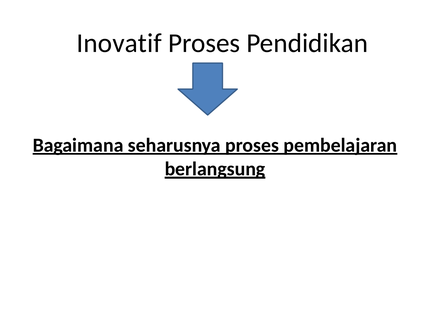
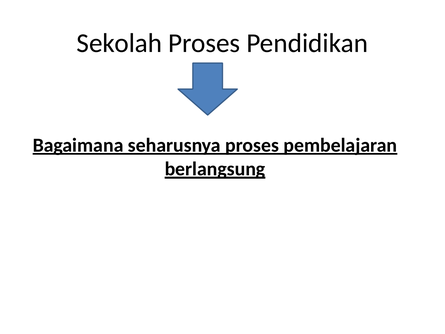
Inovatif: Inovatif -> Sekolah (119, 43)
